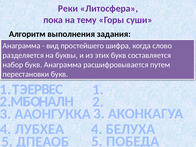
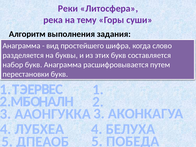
пока: пока -> река (53, 20)
